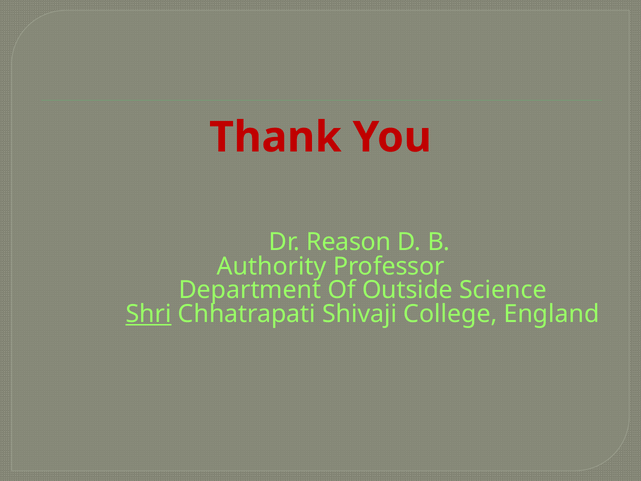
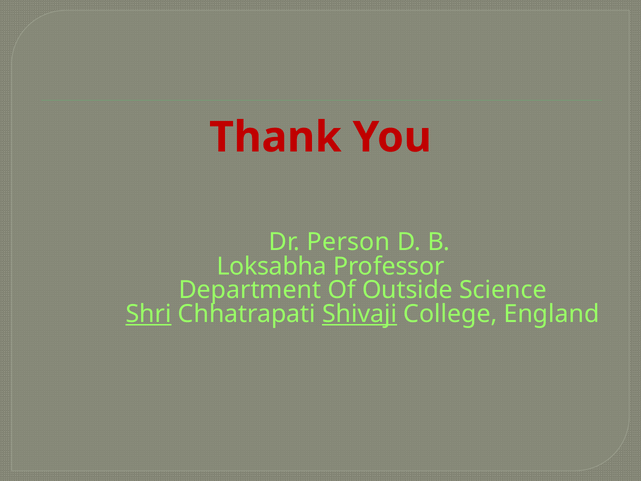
Reason: Reason -> Person (349, 242)
Authority: Authority -> Loksabha (272, 266)
Shivaji underline: none -> present (360, 314)
